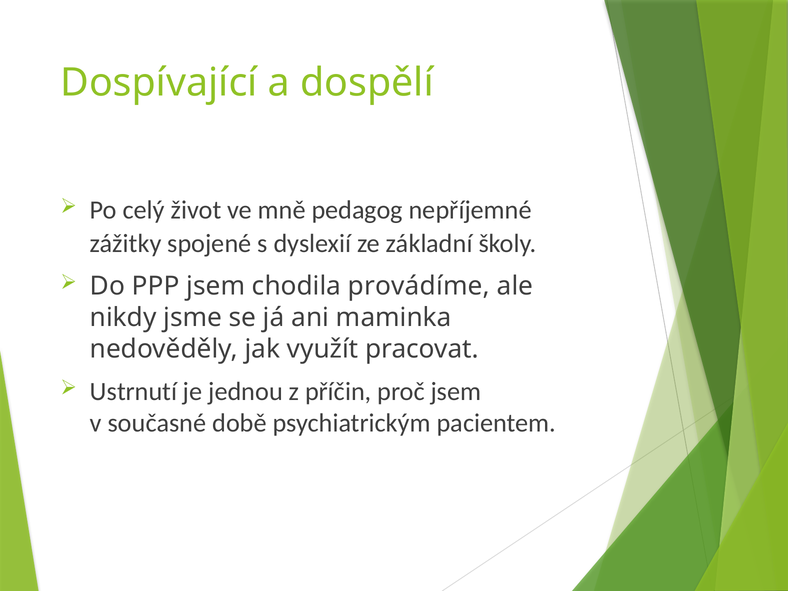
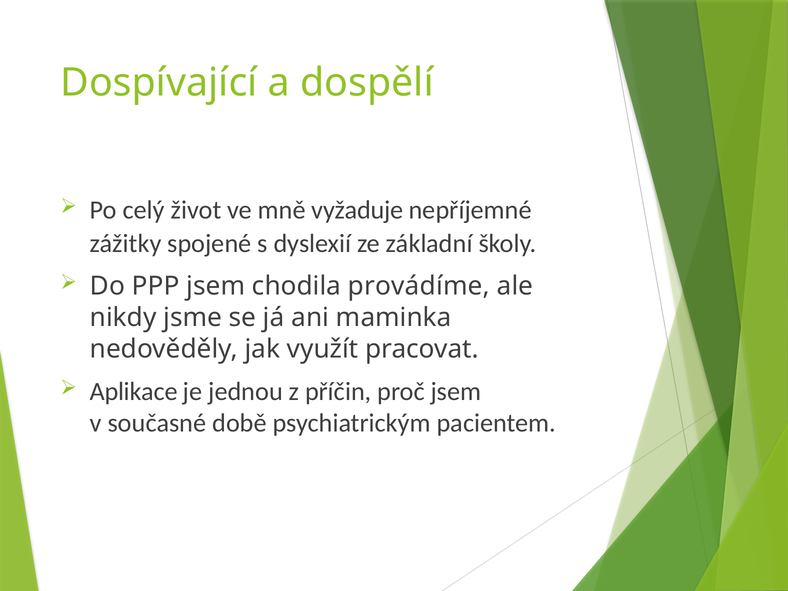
pedagog: pedagog -> vyžaduje (357, 210)
Ustrnutí: Ustrnutí -> Aplikace (134, 392)
